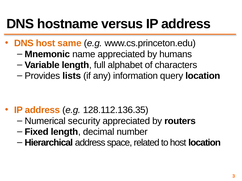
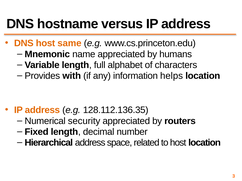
lists: lists -> with (72, 76)
query: query -> helps (172, 76)
